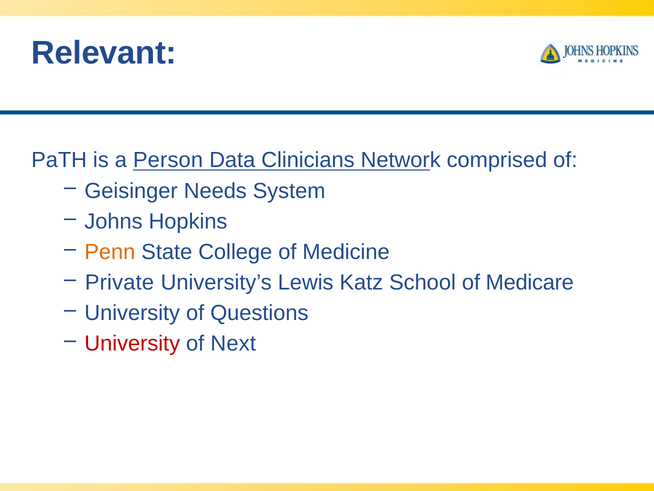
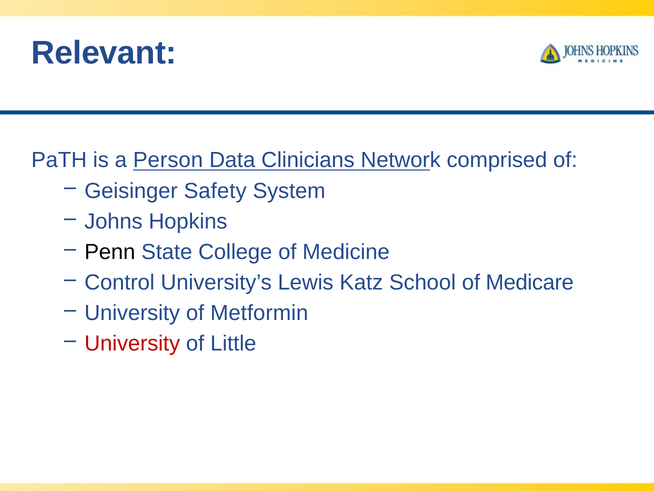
Needs: Needs -> Safety (215, 191)
Penn colour: orange -> black (110, 252)
Private: Private -> Control (120, 282)
Questions: Questions -> Metformin (259, 313)
Next: Next -> Little (233, 343)
